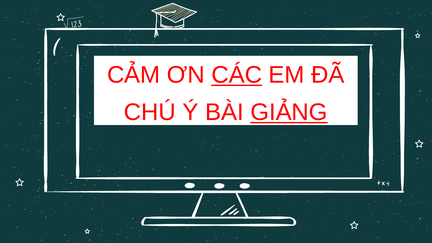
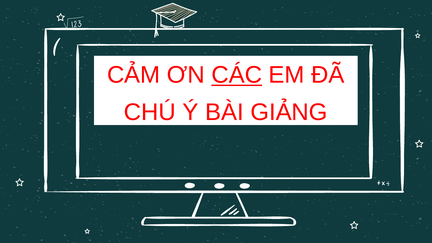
GIẢNG underline: present -> none (289, 112)
